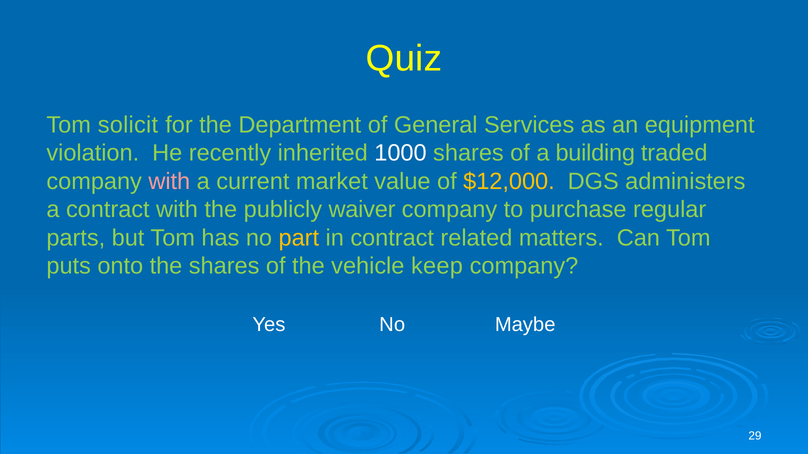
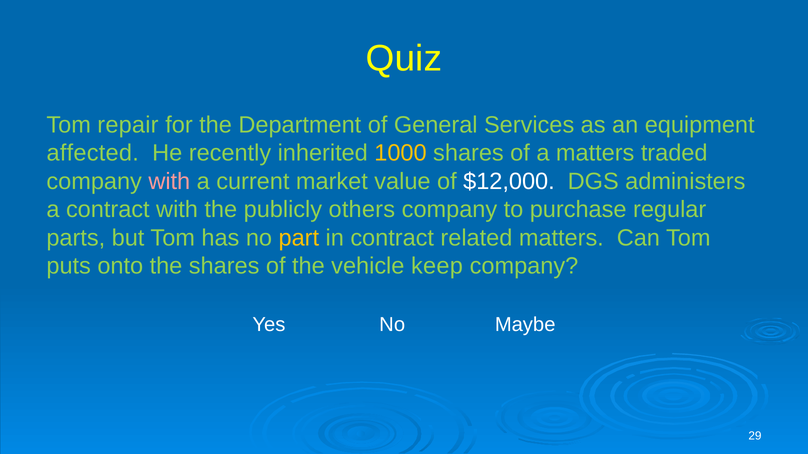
solicit: solicit -> repair (128, 125)
violation: violation -> affected (93, 153)
1000 colour: white -> yellow (400, 153)
a building: building -> matters (595, 153)
$12,000 colour: yellow -> white (509, 181)
waiver: waiver -> others (362, 210)
